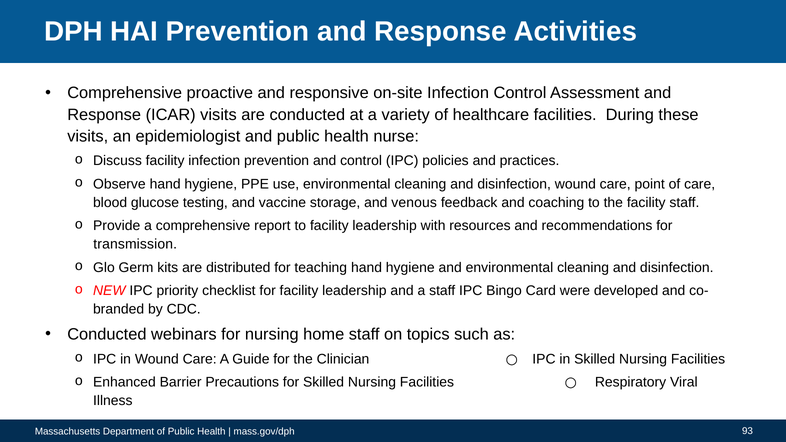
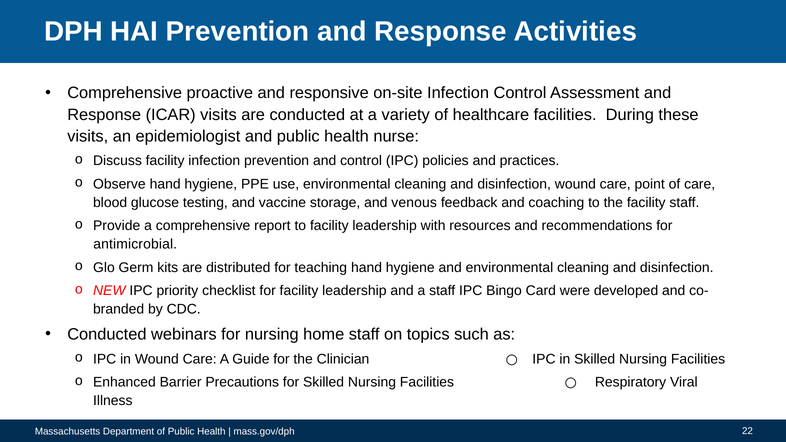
transmission: transmission -> antimicrobial (135, 244)
93: 93 -> 22 (748, 431)
